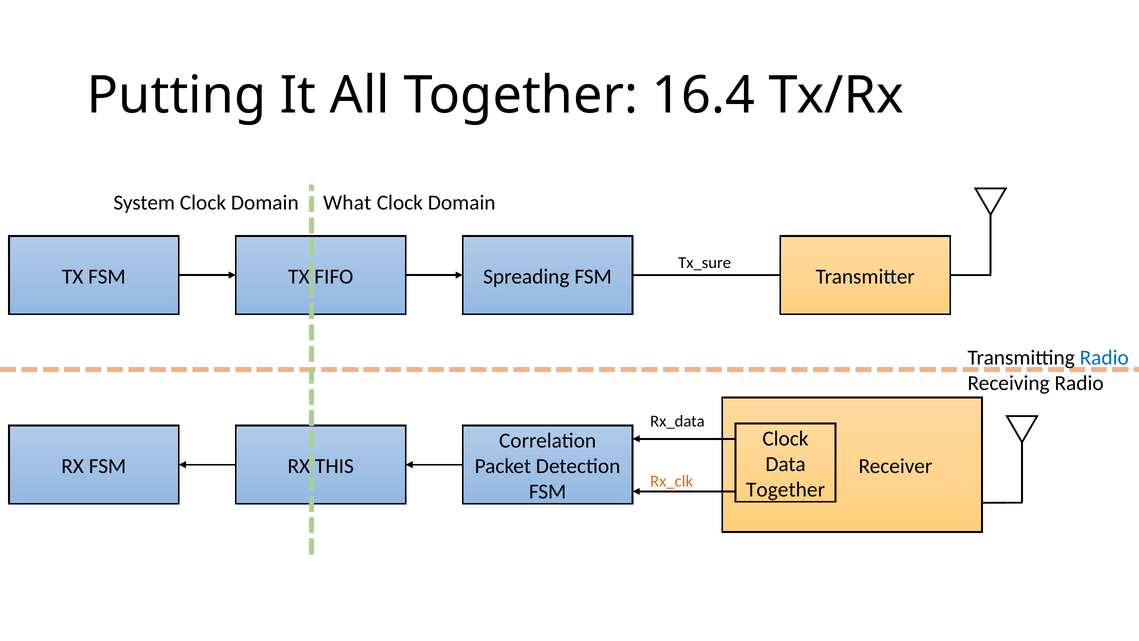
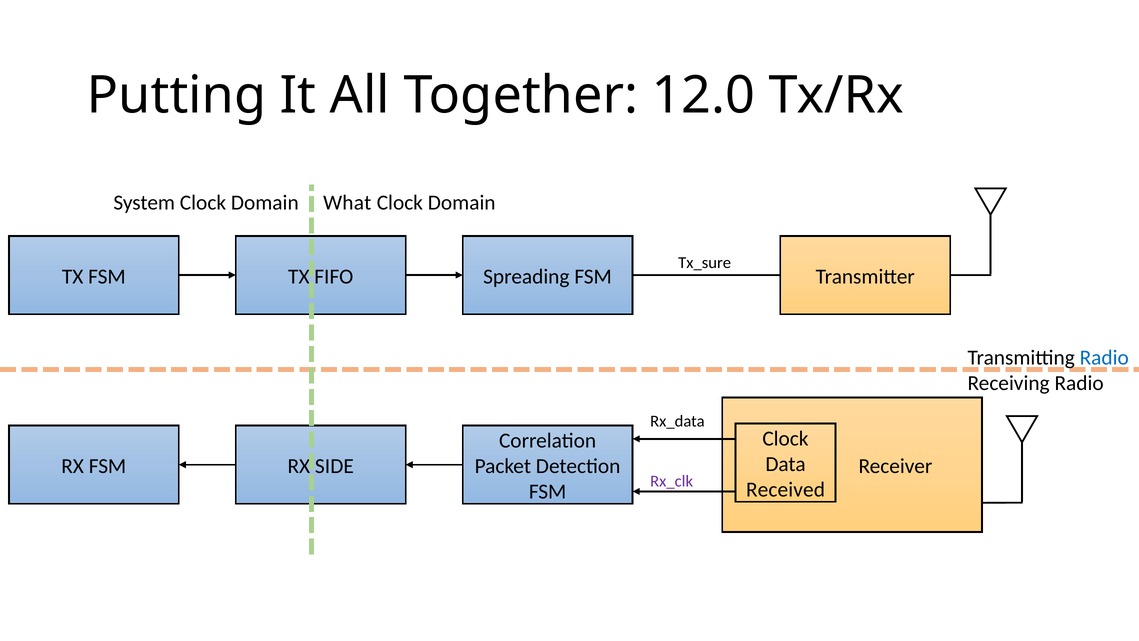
16.4: 16.4 -> 12.0 (703, 96)
THIS: THIS -> SIDE (334, 466)
Rx_clk colour: orange -> purple (672, 481)
Together: Together -> Received (786, 490)
